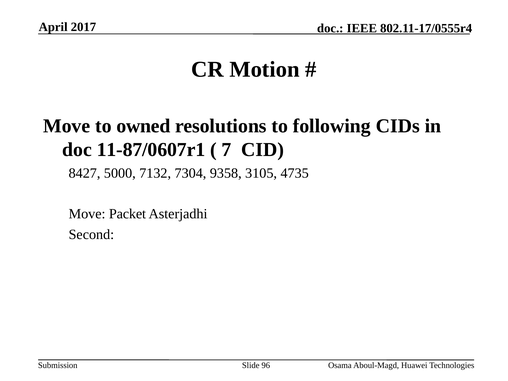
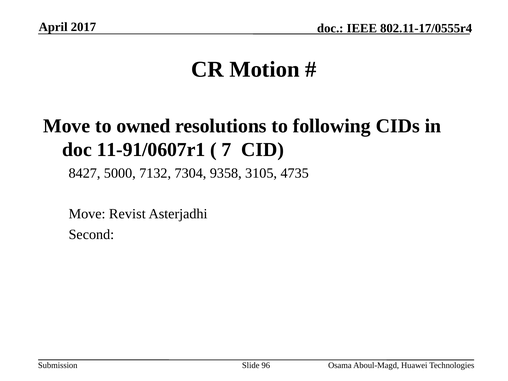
11-87/0607r1: 11-87/0607r1 -> 11-91/0607r1 (151, 150)
Packet: Packet -> Revist (127, 214)
